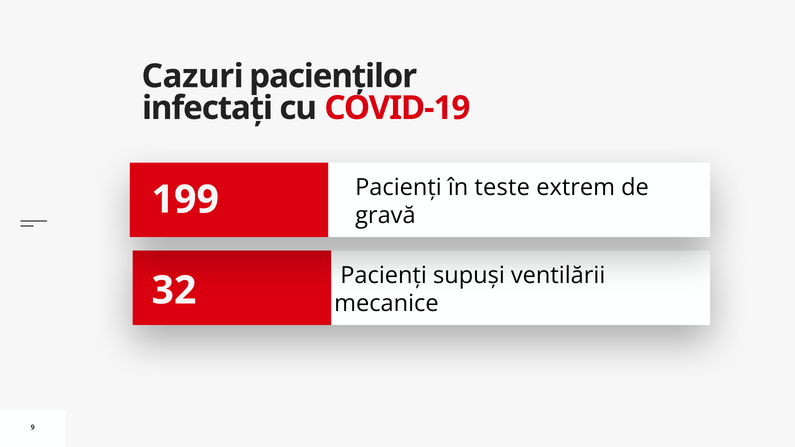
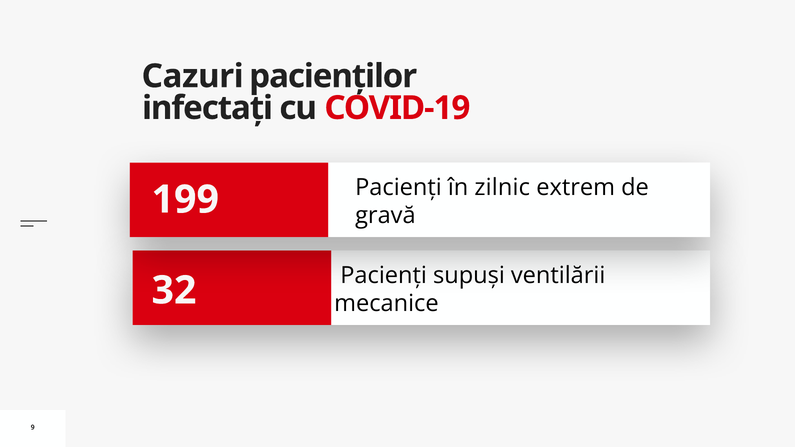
teste: teste -> zilnic (502, 187)
